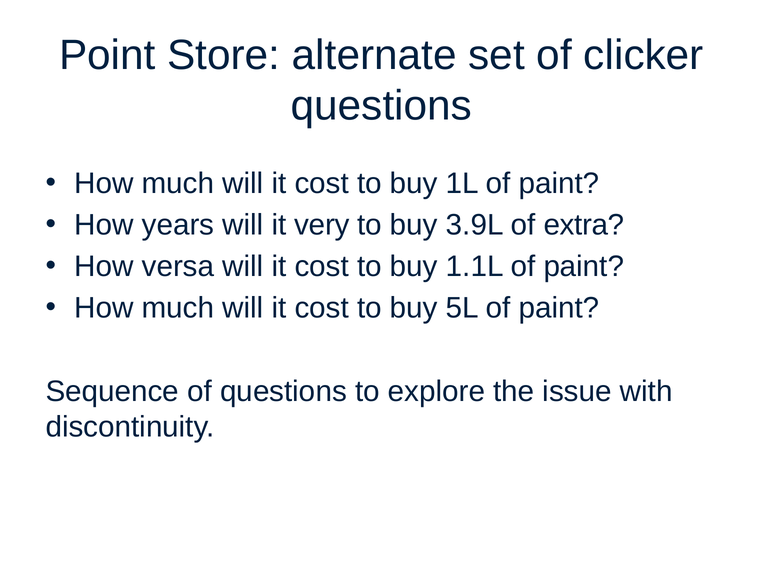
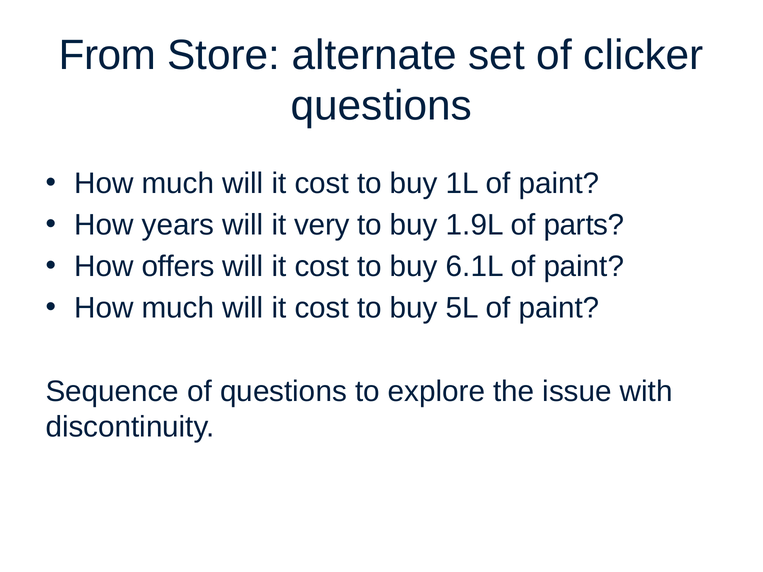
Point: Point -> From (107, 55)
3.9L: 3.9L -> 1.9L (475, 225)
extra: extra -> parts (584, 225)
versa: versa -> offers (178, 267)
1.1L: 1.1L -> 6.1L (475, 267)
